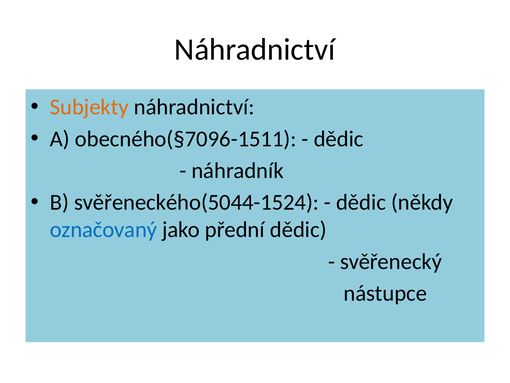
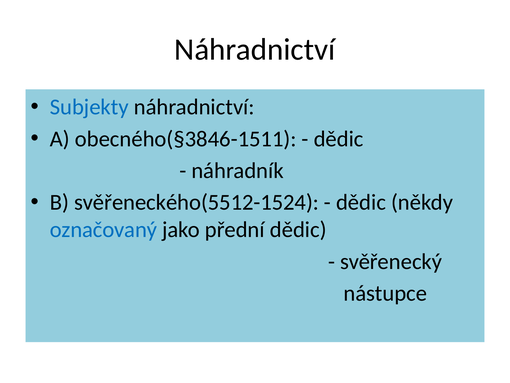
Subjekty colour: orange -> blue (89, 107)
obecného(§7096-1511: obecného(§7096-1511 -> obecného(§3846-1511 (186, 139)
svěřeneckého(5044-1524: svěřeneckého(5044-1524 -> svěřeneckého(5512-1524 (196, 202)
